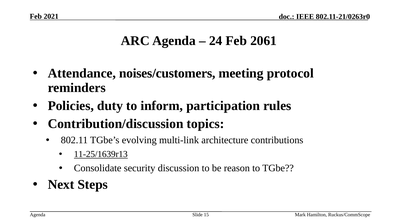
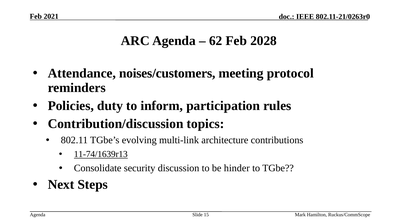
24: 24 -> 62 (216, 41)
2061: 2061 -> 2028 (264, 41)
11-25/1639r13: 11-25/1639r13 -> 11-74/1639r13 (101, 154)
reason: reason -> hinder (237, 168)
